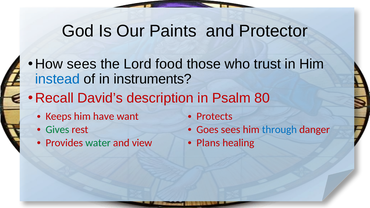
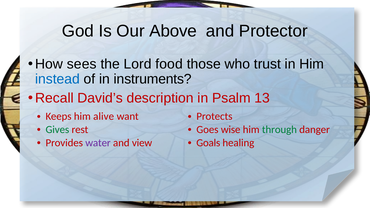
Paints: Paints -> Above (173, 31)
80: 80 -> 13 (262, 98)
have: have -> alive (104, 116)
Goes sees: sees -> wise (231, 130)
through colour: blue -> green (279, 130)
water colour: green -> purple (98, 143)
Plans: Plans -> Goals (208, 143)
